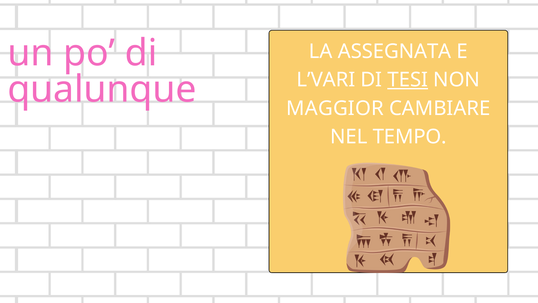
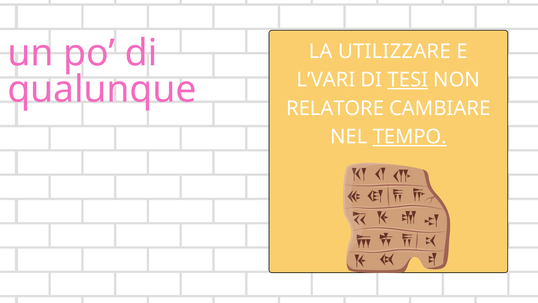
ASSEGNATA: ASSEGNATA -> UTILIZZARE (394, 51)
MAGGIOR: MAGGIOR -> RELATORE (335, 108)
TEMPO underline: none -> present (410, 137)
